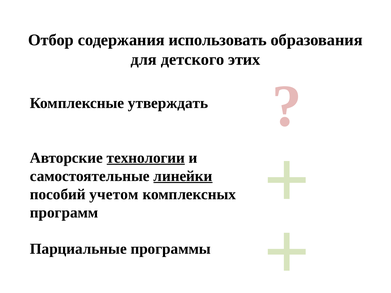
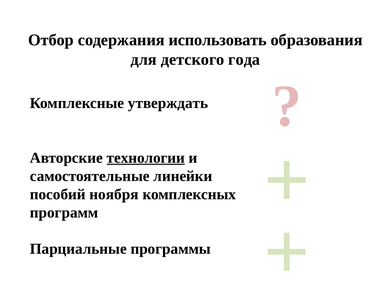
этих: этих -> года (244, 60)
линейки underline: present -> none (183, 176)
учетом: учетом -> ноября (114, 194)
